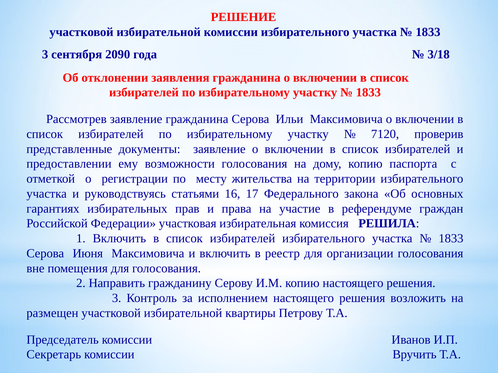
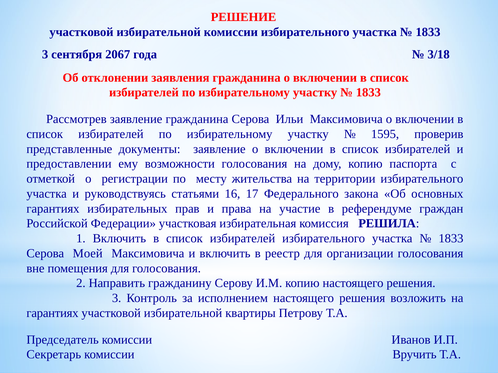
2090: 2090 -> 2067 (118, 54)
7120: 7120 -> 1595 (385, 134)
Июня: Июня -> Моей (88, 254)
размещен: размещен -> гарантиях (52, 313)
